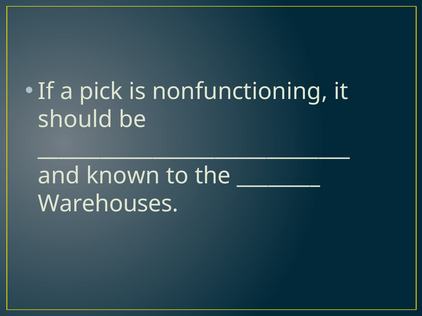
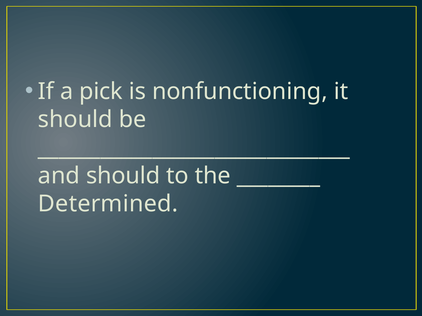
and known: known -> should (123, 176)
Warehouses: Warehouses -> Determined (108, 204)
